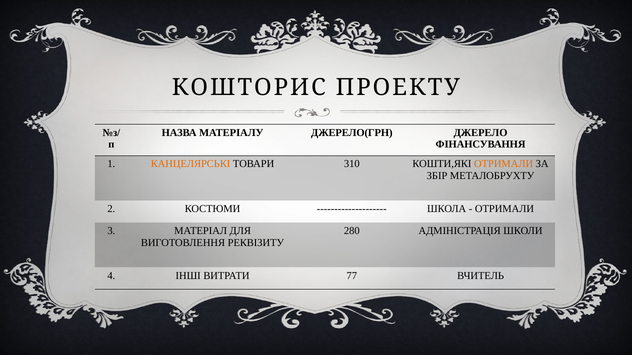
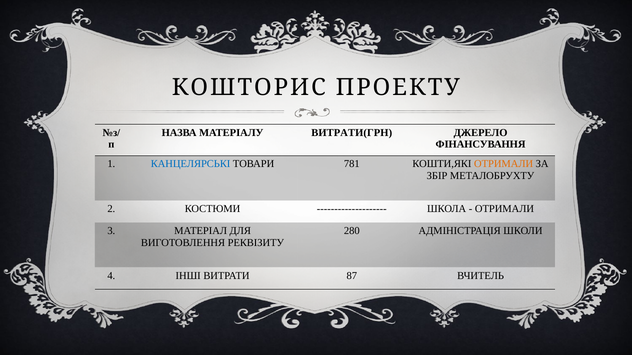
ДЖЕРЕЛО(ГРН: ДЖЕРЕЛО(ГРН -> ВИТРАТИ(ГРН (352, 133)
КАНЦЕЛЯРСЬКІ colour: orange -> blue (191, 164)
310: 310 -> 781 (352, 164)
77: 77 -> 87 (352, 276)
